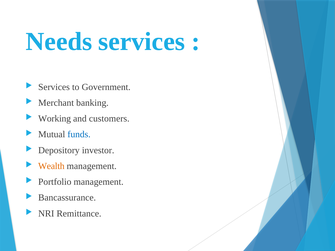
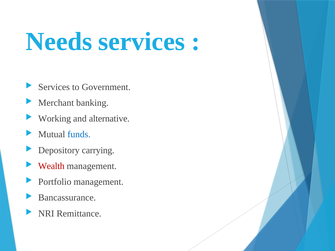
customers: customers -> alternative (109, 119)
investor: investor -> carrying (98, 150)
Wealth colour: orange -> red (51, 166)
